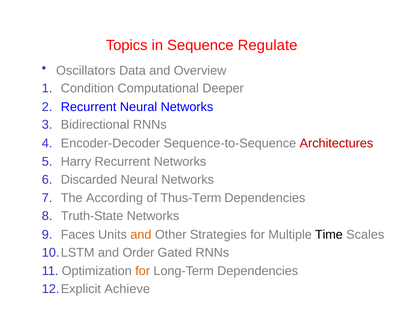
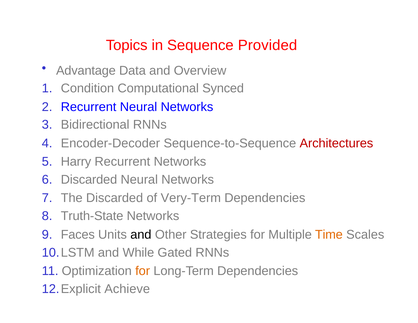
Regulate: Regulate -> Provided (268, 45)
Oscillators: Oscillators -> Advantage (86, 71)
Deeper: Deeper -> Synced (223, 88)
The According: According -> Discarded (115, 198)
Thus-Term: Thus-Term -> Very-Term (191, 198)
and colour: orange -> black (141, 235)
Time colour: black -> orange (329, 235)
Order: Order -> While (138, 252)
